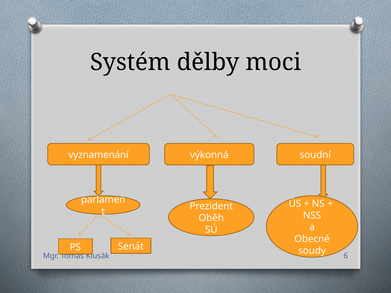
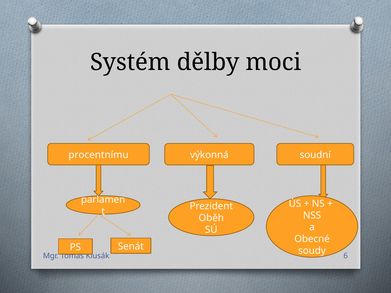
vyznamenání: vyznamenání -> procentnímu (98, 155)
